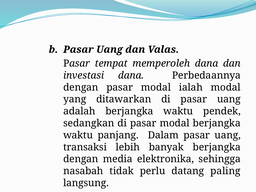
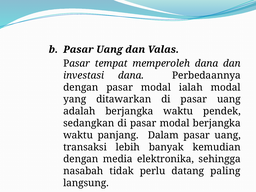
banyak berjangka: berjangka -> kemudian (217, 147)
